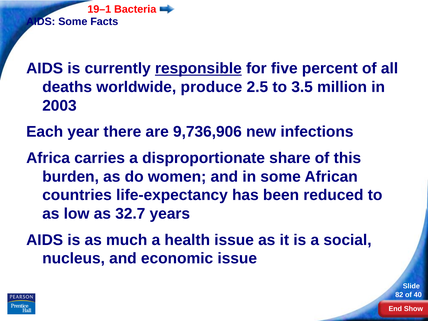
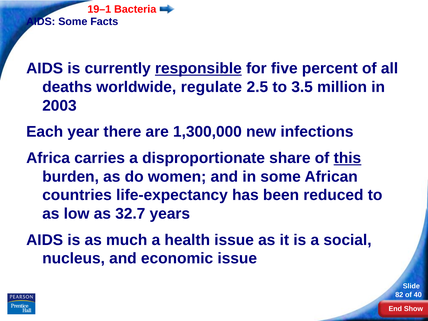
produce: produce -> regulate (211, 87)
9,736,906: 9,736,906 -> 1,300,000 (207, 132)
this underline: none -> present (347, 158)
